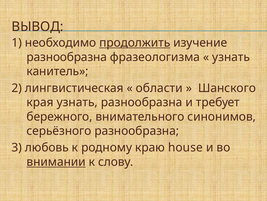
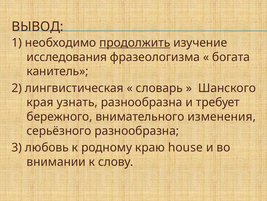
разнообразна: разнообразна -> исследования (67, 57)
узнать: узнать -> богата (231, 57)
области: области -> словарь (159, 88)
синонимов: синонимов -> изменения (222, 116)
внимании underline: present -> none (56, 161)
